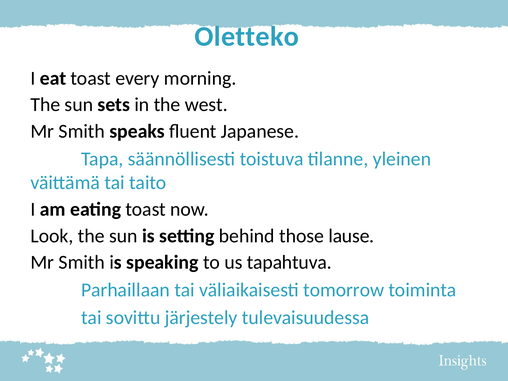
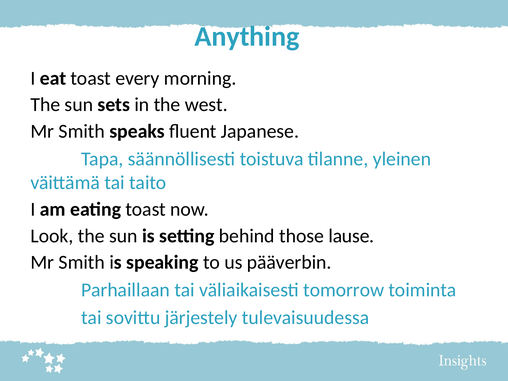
Oletteko: Oletteko -> Anything (247, 36)
tapahtuva: tapahtuva -> pääverbin (289, 262)
